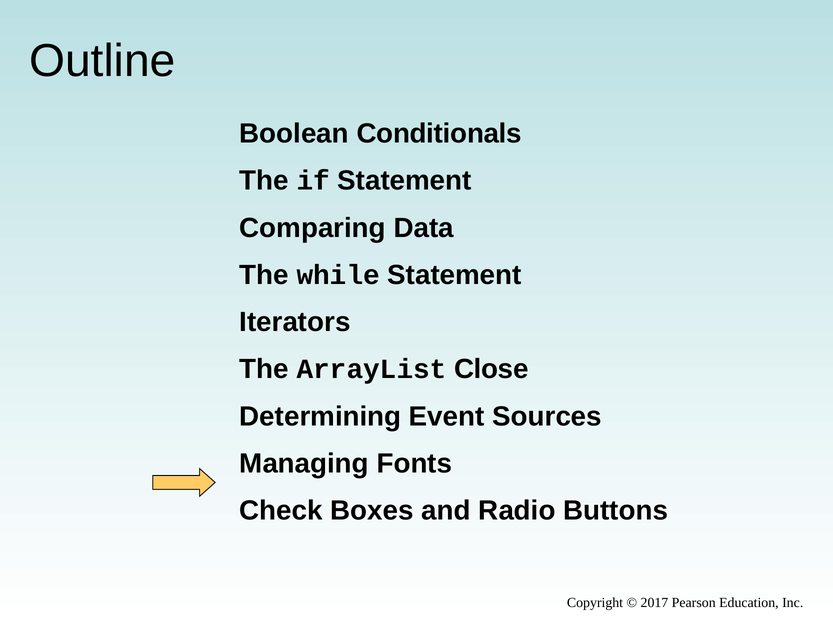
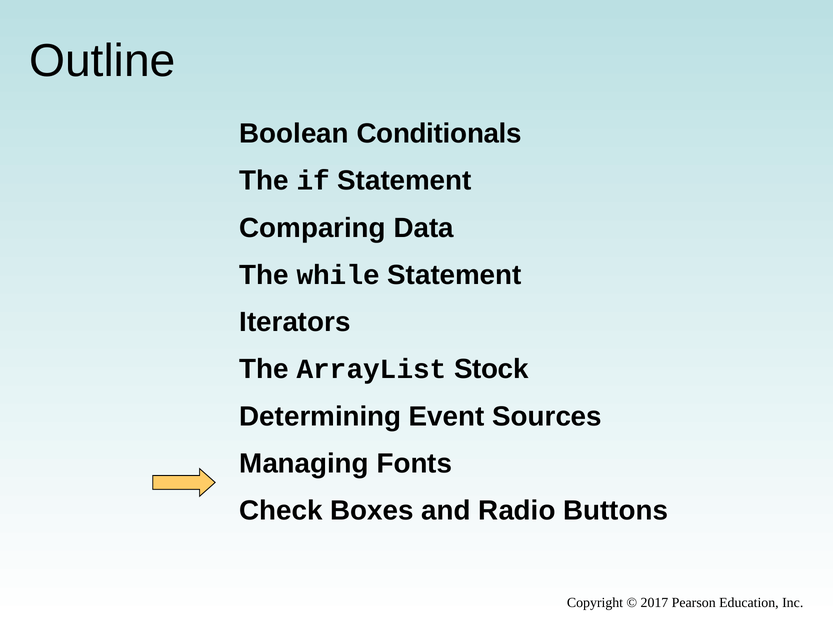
Close: Close -> Stock (491, 370)
